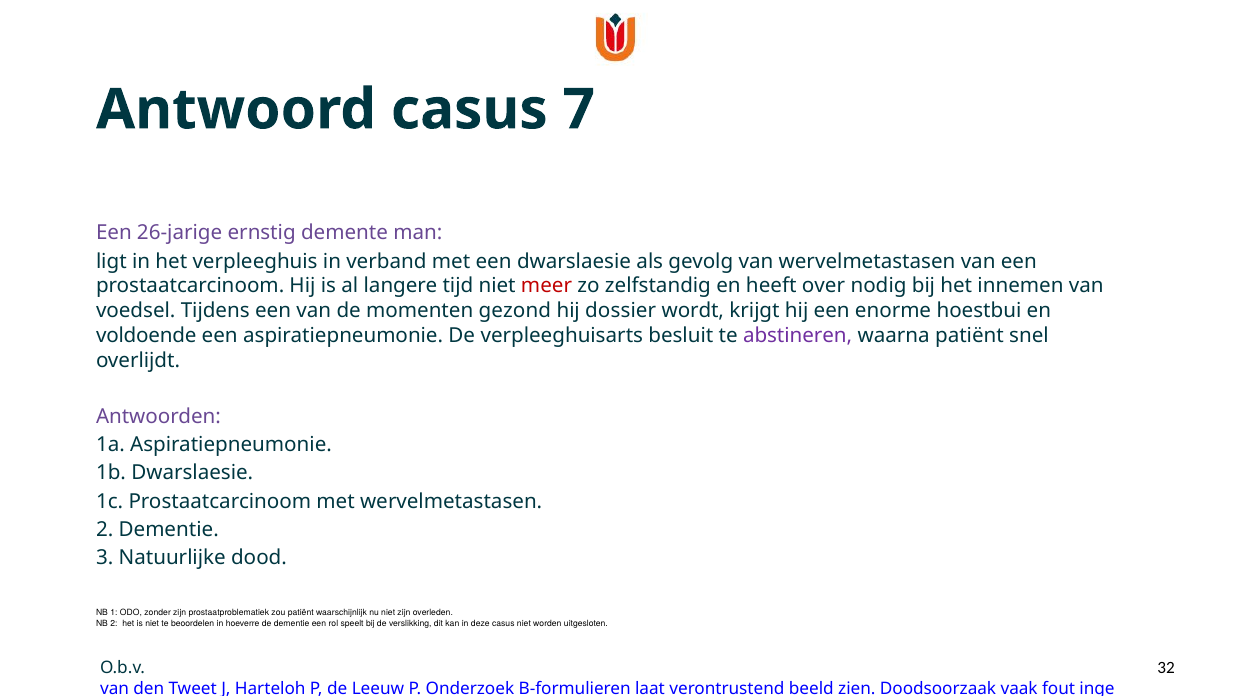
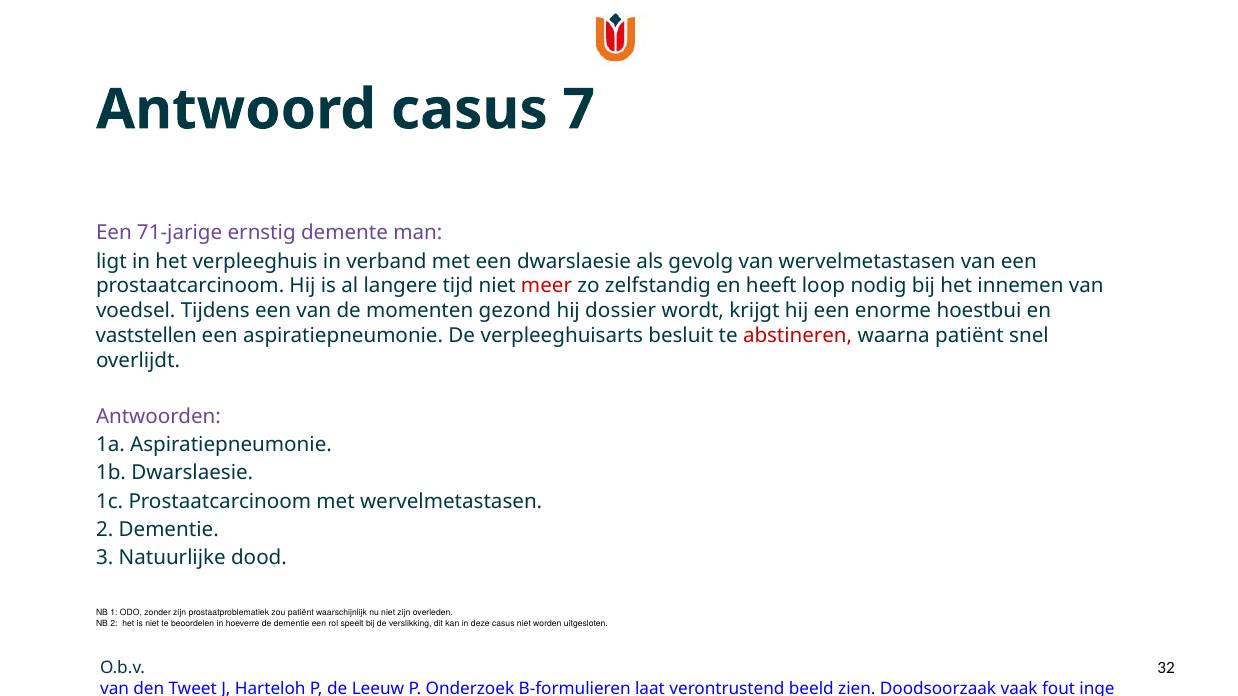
26-jarige: 26-jarige -> 71-jarige (180, 233)
over: over -> loop (823, 286)
voldoende: voldoende -> vaststellen (146, 336)
abstineren colour: purple -> red (798, 336)
